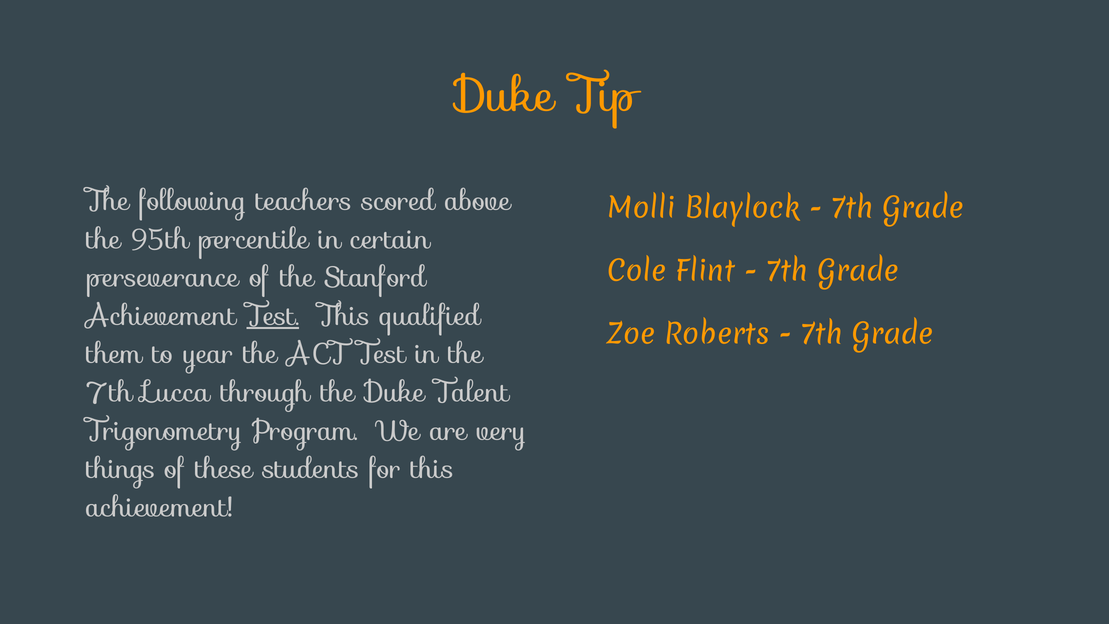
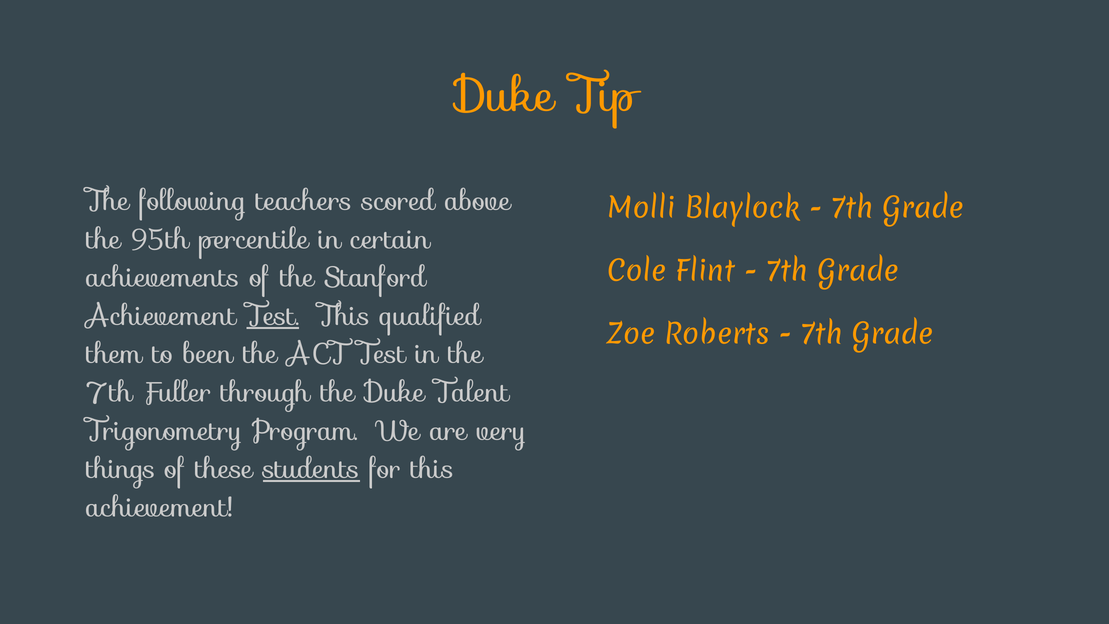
perseverance: perseverance -> achievements (163, 278)
year: year -> been (208, 354)
Lucca: Lucca -> Fuller (177, 392)
students underline: none -> present (311, 469)
